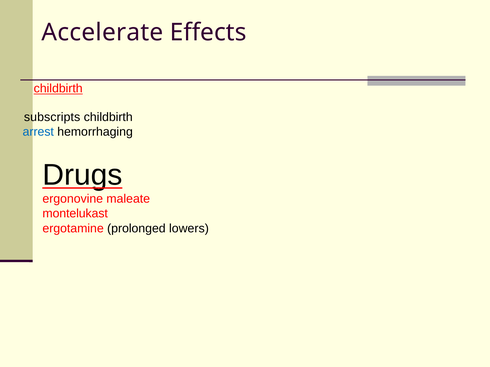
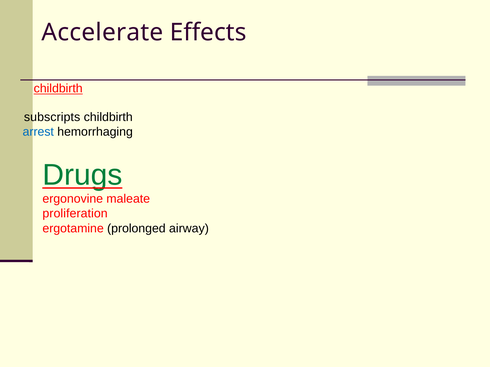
Drugs colour: black -> green (82, 175)
montelukast: montelukast -> proliferation (75, 214)
lowers: lowers -> airway (189, 229)
